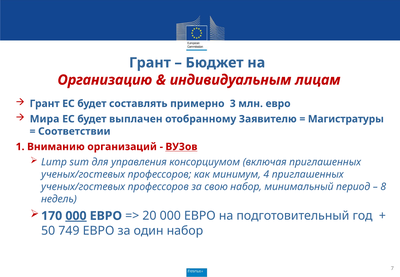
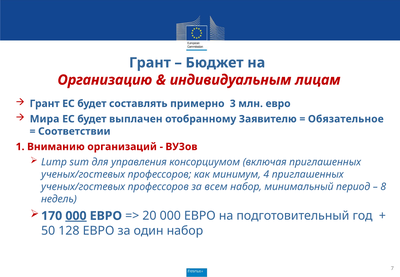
Магистратуры: Магистратуры -> Обязательное (346, 119)
ВУЗов underline: present -> none (181, 147)
свою: свою -> всем (216, 187)
749: 749 -> 128 (69, 231)
